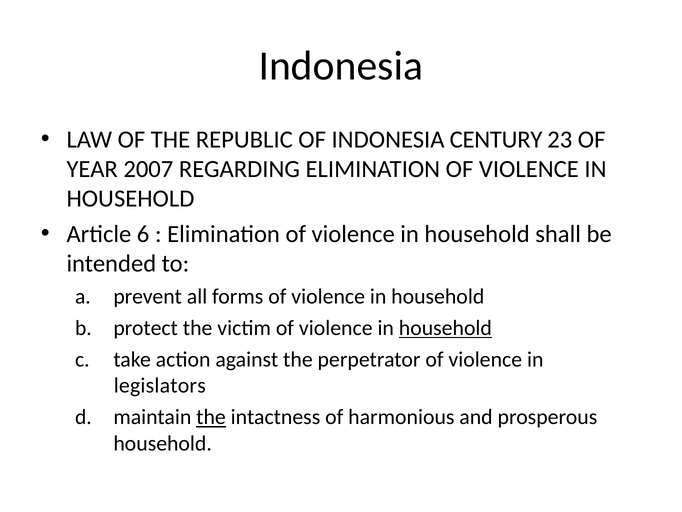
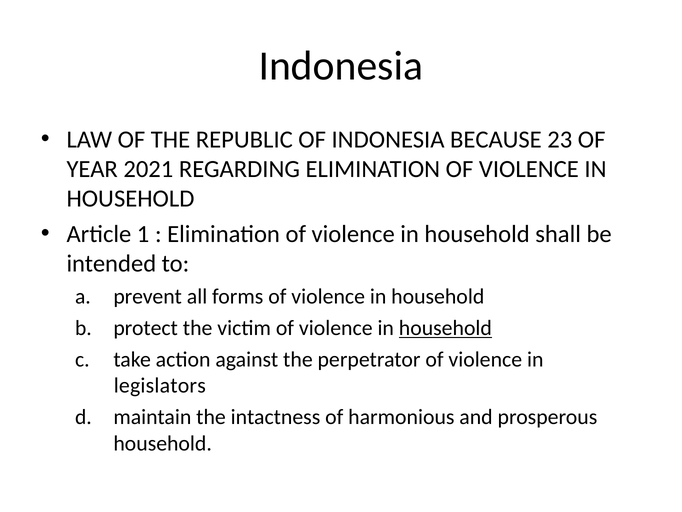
CENTURY: CENTURY -> BECAUSE (496, 139)
2007: 2007 -> 2021 (148, 169)
6: 6 -> 1 (143, 234)
the underline: present -> none (211, 417)
